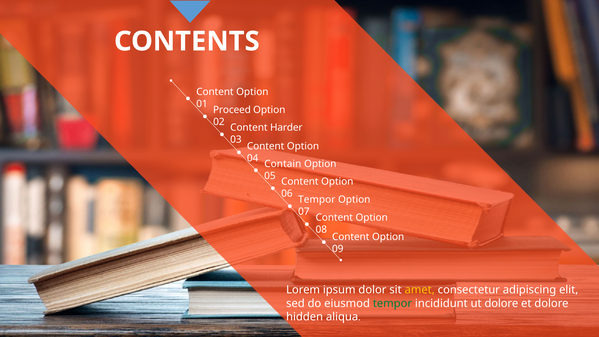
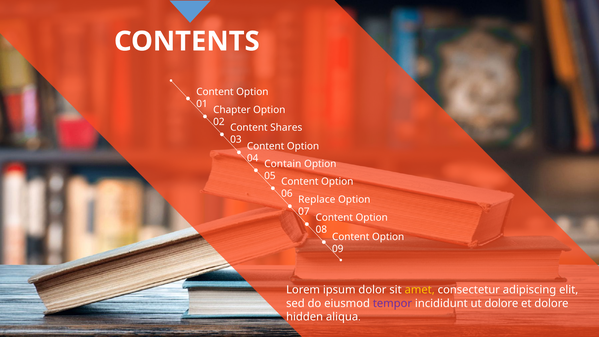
Proceed: Proceed -> Chapter (232, 110)
Harder: Harder -> Shares (286, 128)
Tempor: Tempor -> Replace (317, 200)
tempor colour: green -> purple (392, 303)
